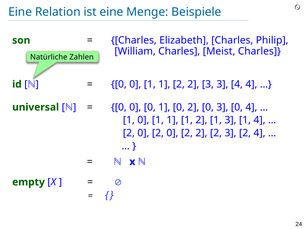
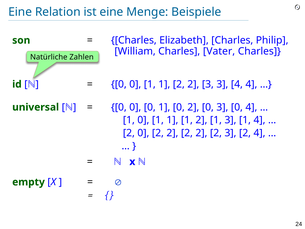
Meist: Meist -> Vater (219, 51)
2 0 2 0: 0 -> 2 (172, 133)
